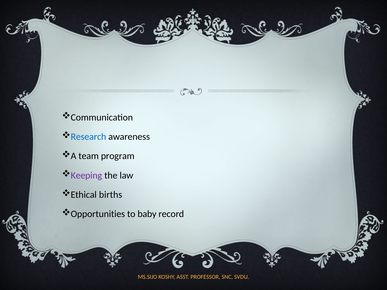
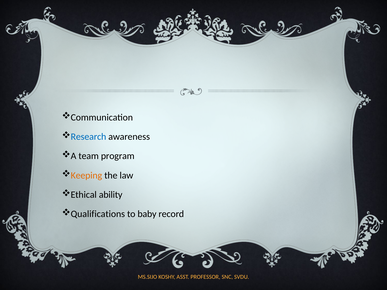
Keeping colour: purple -> orange (86, 175)
births: births -> ability (111, 195)
Opportunities: Opportunities -> Qualifications (98, 214)
